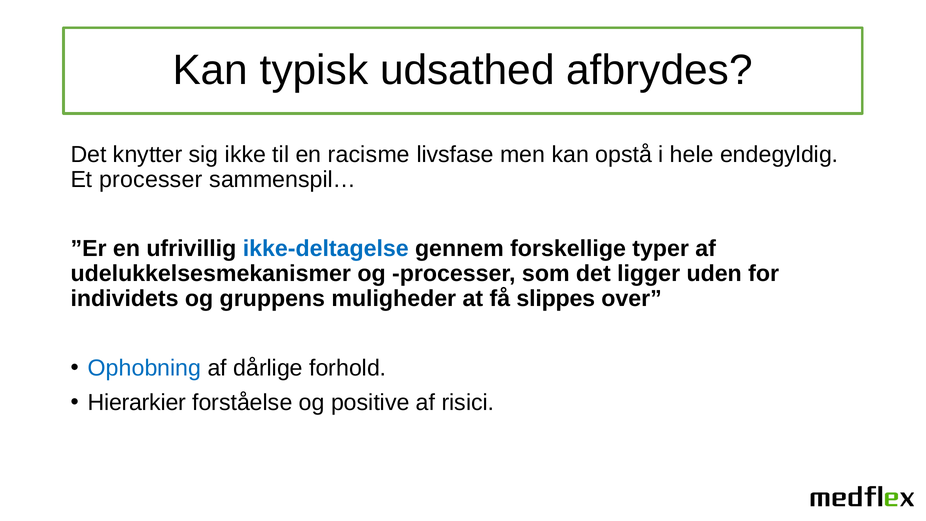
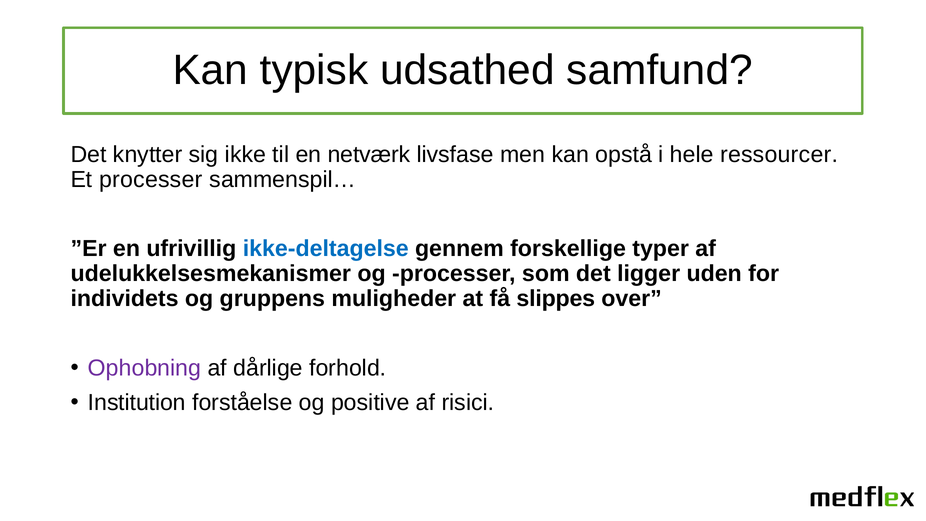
afbrydes: afbrydes -> samfund (660, 70)
racisme: racisme -> netværk (369, 154)
endegyldig: endegyldig -> ressourcer (779, 154)
Ophobning colour: blue -> purple (145, 368)
Hierarkier: Hierarkier -> Institution (137, 403)
